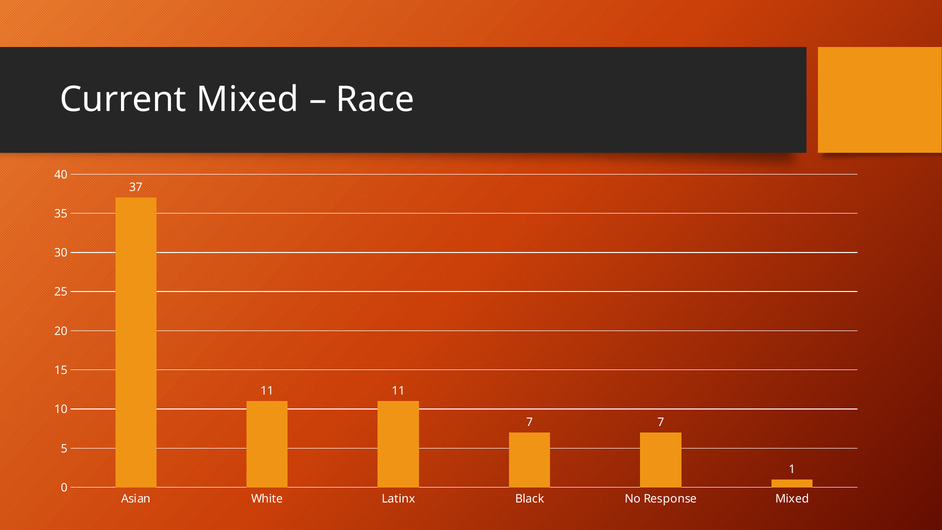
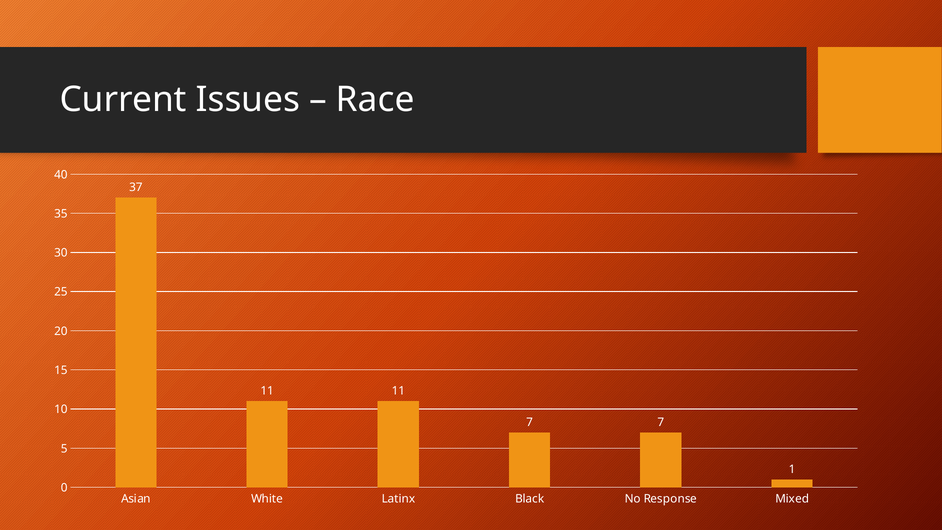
Current Mixed: Mixed -> Issues (248, 100)
